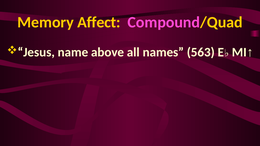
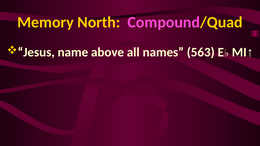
Affect: Affect -> North (99, 22)
